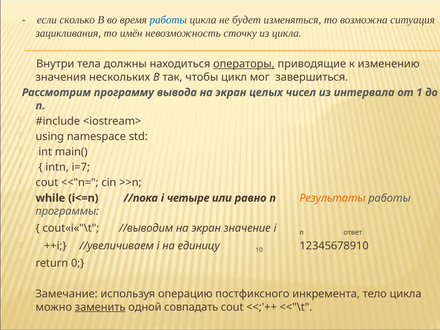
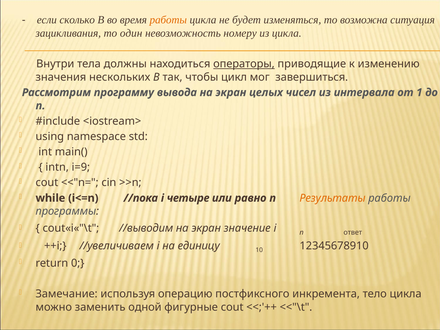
работы colour: blue -> orange (168, 20)
имён: имён -> один (131, 33)
сточку: сточку -> номеру (240, 33)
i=7: i=7 -> i=9 (81, 167)
заменить underline: present -> none (100, 307)
совпадать: совпадать -> фигурные (191, 307)
